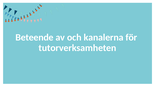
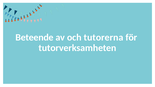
kanalerna: kanalerna -> tutorerna (103, 37)
